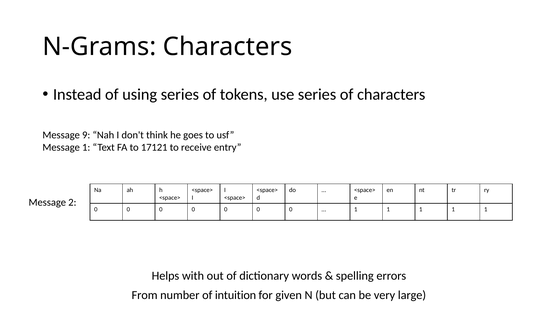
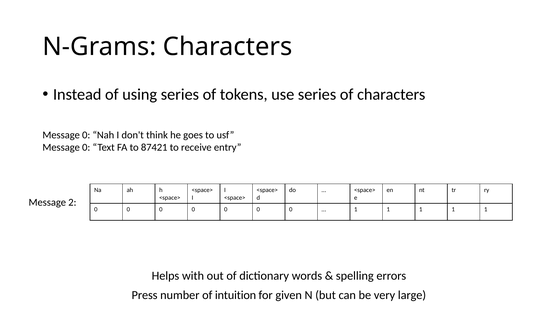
9: 9 -> 0 (86, 135)
1: 1 -> 0 (86, 147)
17121: 17121 -> 87421 (154, 147)
From: From -> Press (145, 295)
